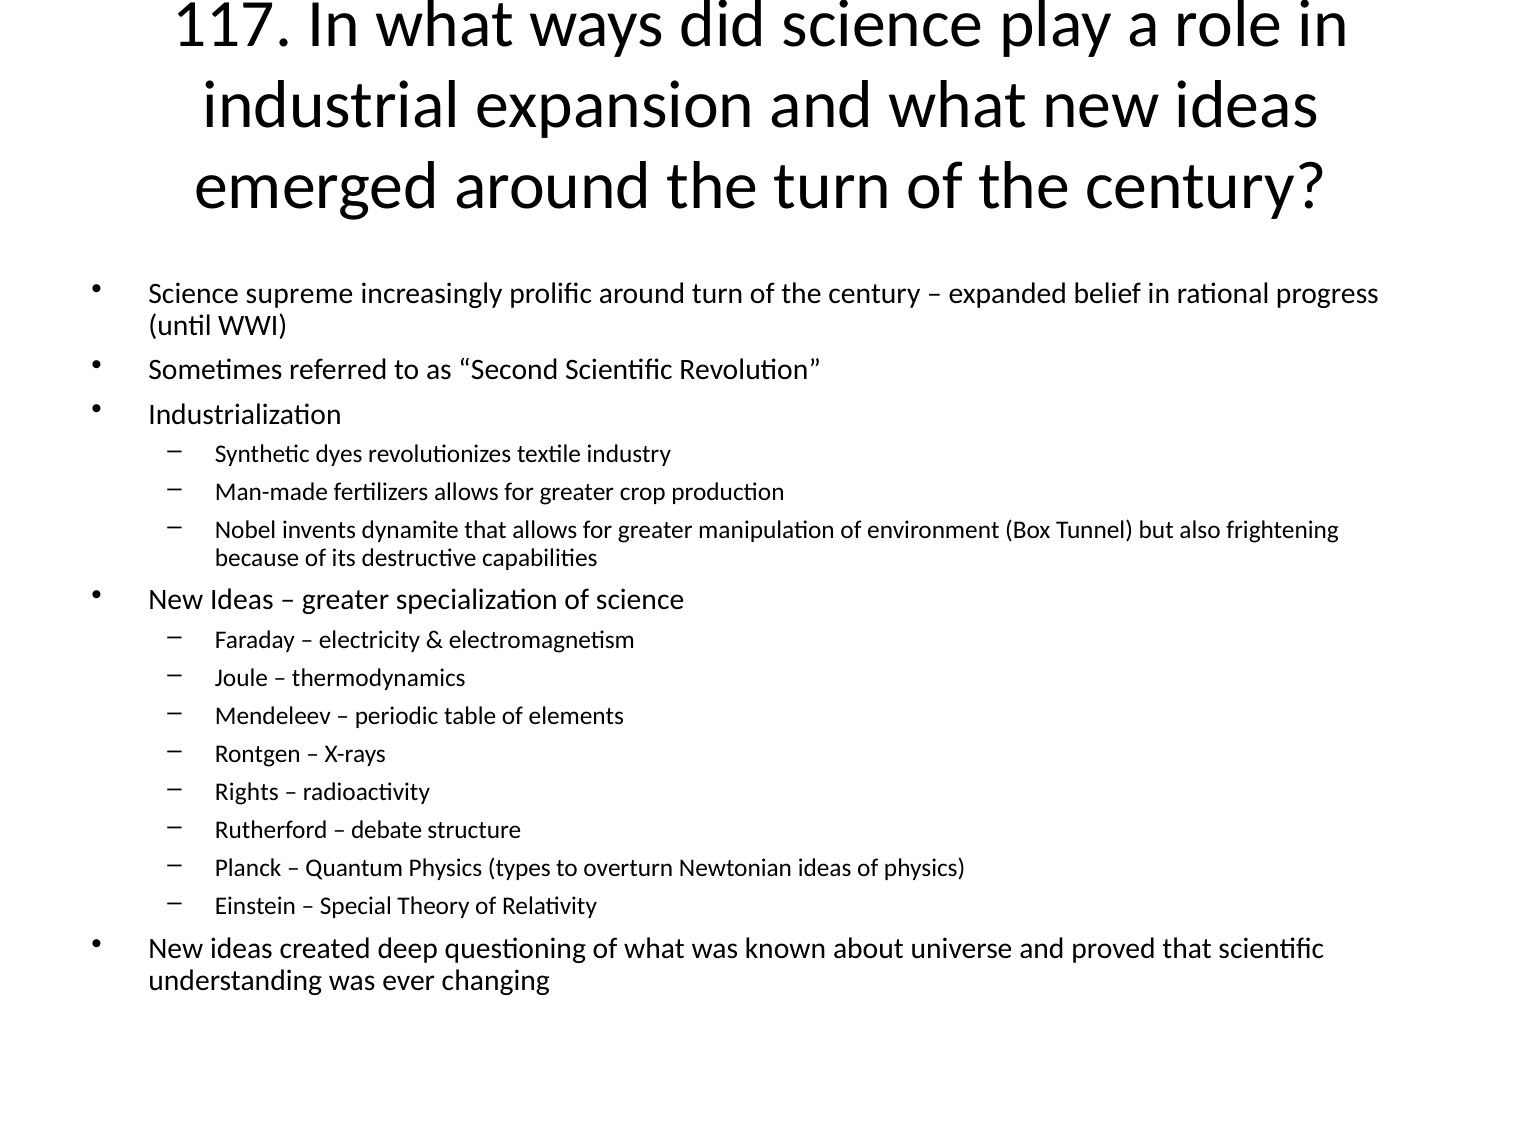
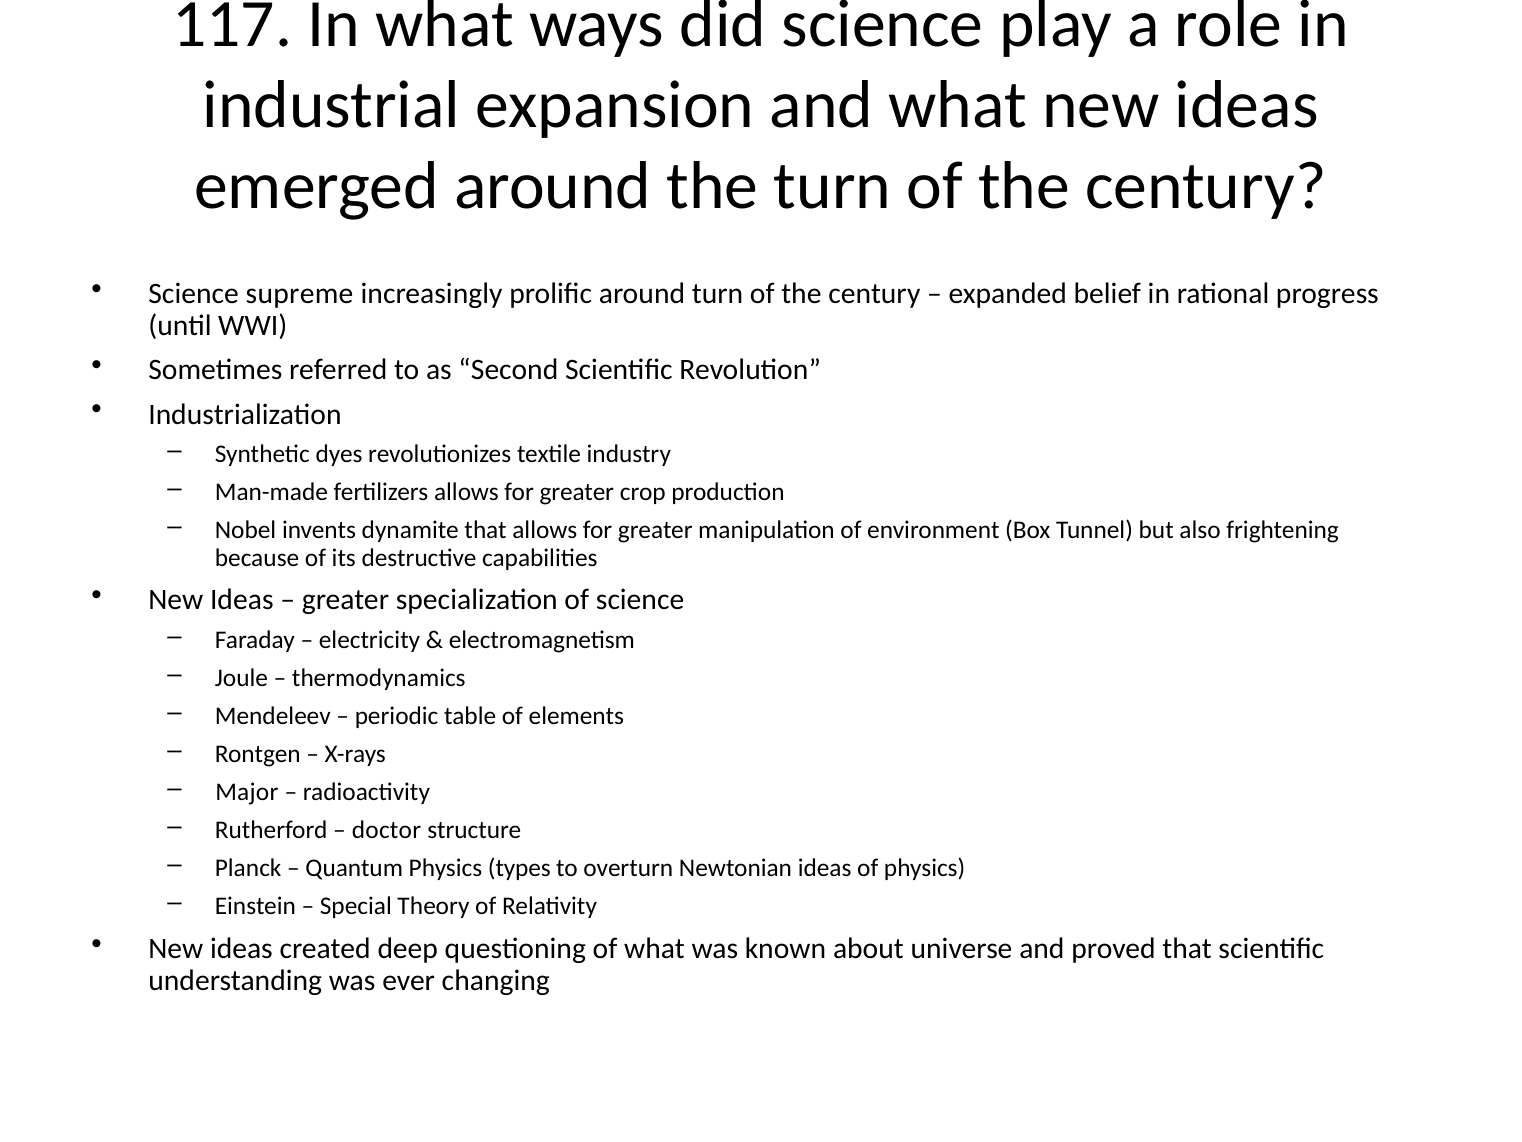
Rights: Rights -> Major (247, 792)
debate: debate -> doctor (386, 830)
